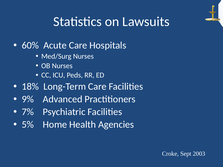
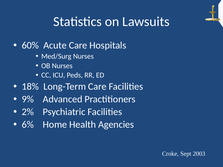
7%: 7% -> 2% (28, 112)
5%: 5% -> 6% (28, 125)
